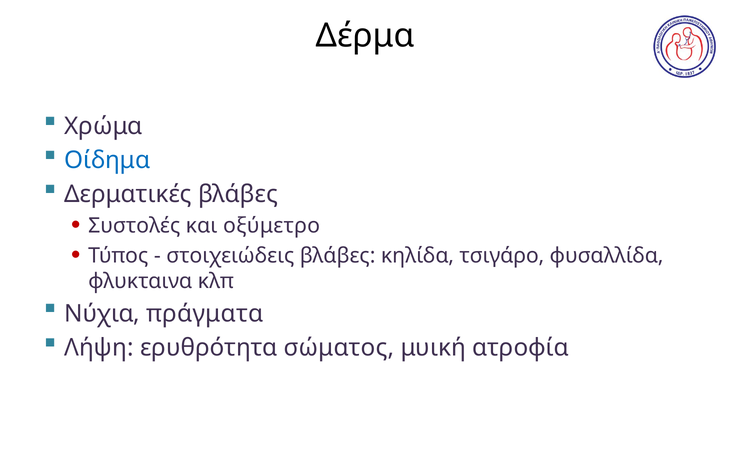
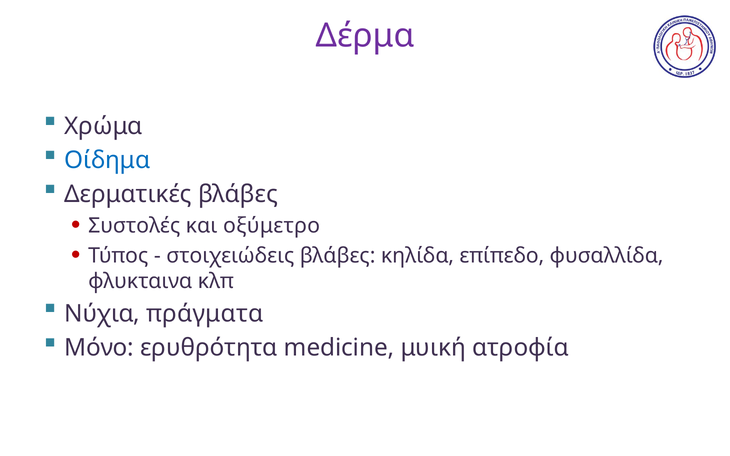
Δέρμα colour: black -> purple (365, 36)
τσιγάρο: τσιγάρο -> επίπεδο (502, 256)
Λήψη: Λήψη -> Μόνο (99, 348)
σώματος: σώματος -> medicine (339, 348)
